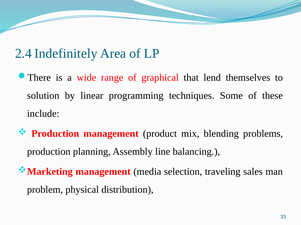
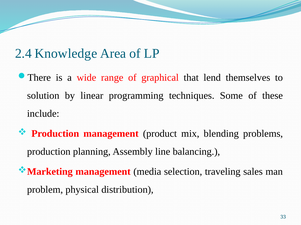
Indefinitely: Indefinitely -> Knowledge (66, 54)
